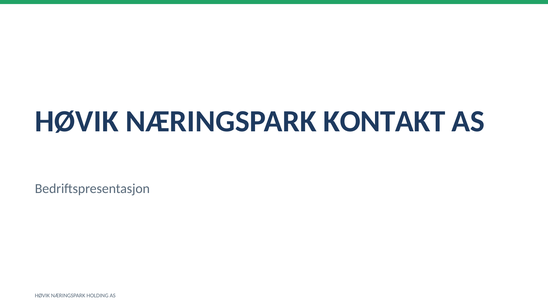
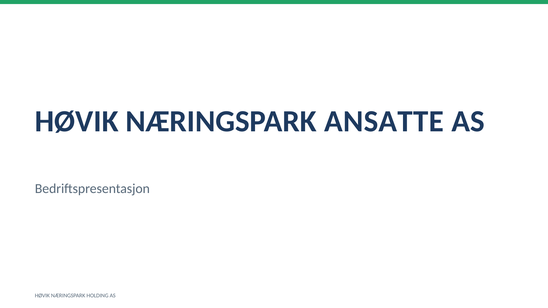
KONTAKT: KONTAKT -> ANSATTE (384, 122)
